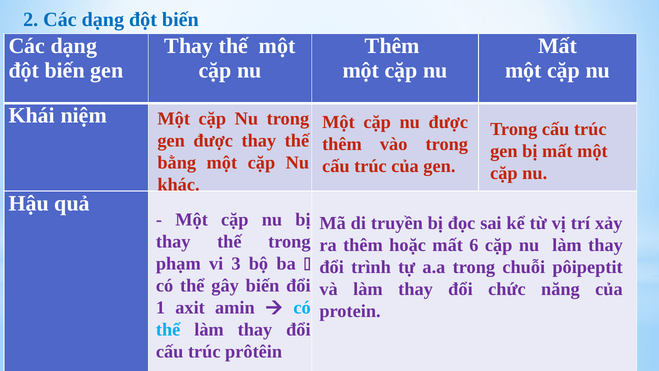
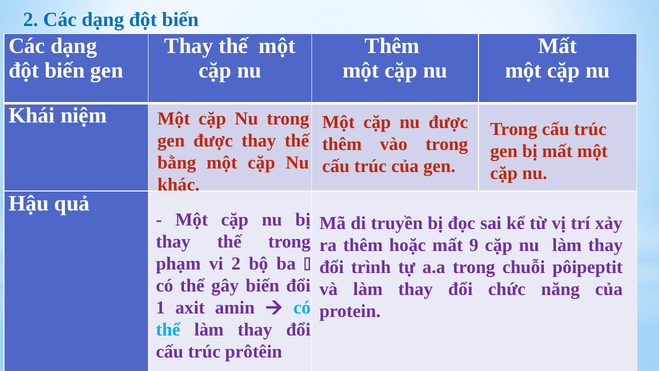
6: 6 -> 9 (474, 245)
vi 3: 3 -> 2 (236, 264)
